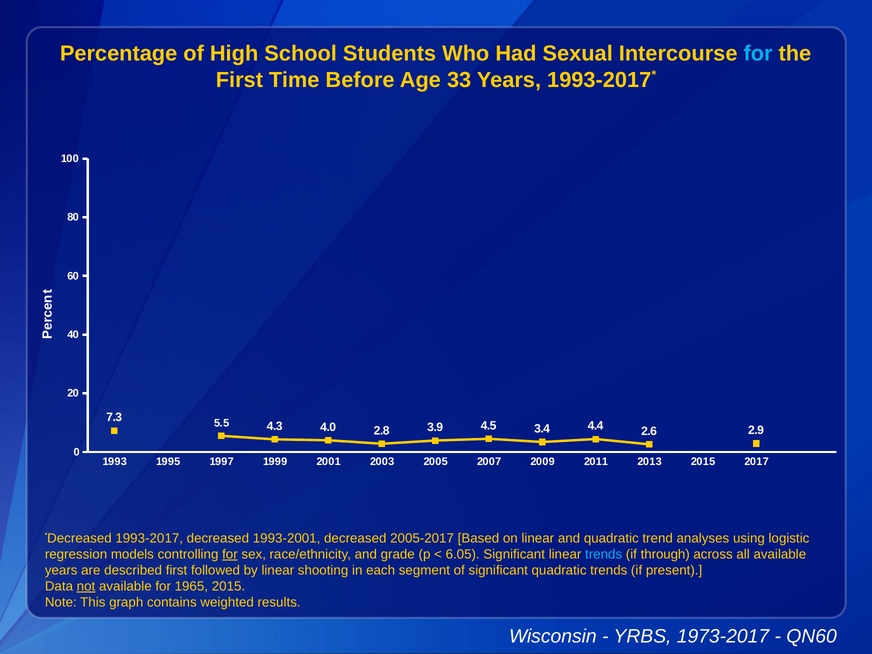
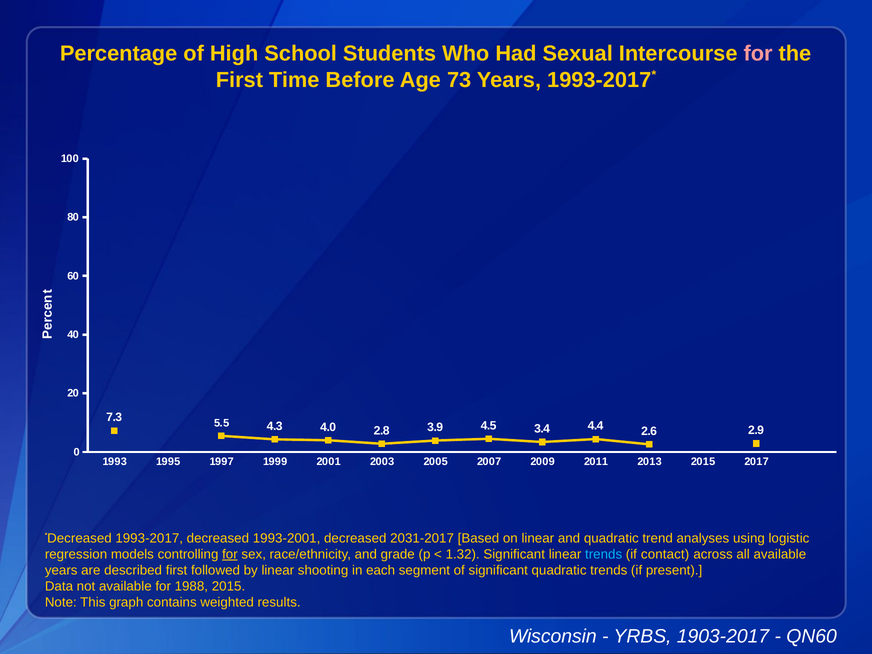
for colour: light blue -> pink (758, 54)
33: 33 -> 73 (459, 80)
2005-2017: 2005-2017 -> 2031-2017 (422, 538)
6.05: 6.05 -> 1.32 (463, 554)
through: through -> contact (665, 554)
not underline: present -> none (86, 586)
1965: 1965 -> 1988 (191, 586)
1973-2017: 1973-2017 -> 1903-2017 (723, 637)
